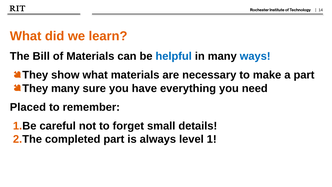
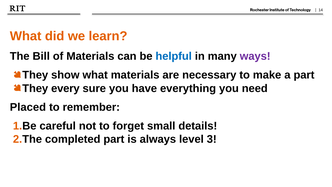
ways colour: blue -> purple (255, 56)
many: many -> every (65, 88)
1: 1 -> 3 (212, 139)
